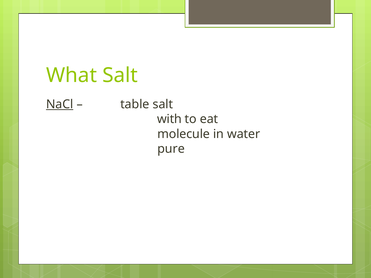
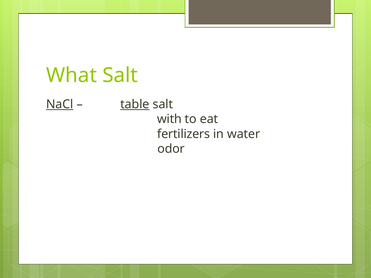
table underline: none -> present (135, 104)
molecule: molecule -> fertilizers (184, 134)
pure: pure -> odor (171, 149)
